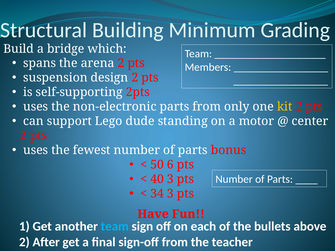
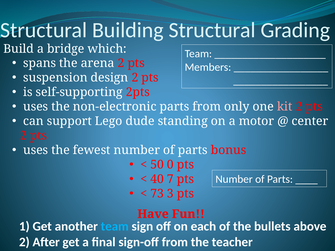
Building Minimum: Minimum -> Structural (212, 30)
kit colour: yellow -> pink (285, 107)
6: 6 -> 0 (170, 165)
40 3: 3 -> 7 (170, 179)
34: 34 -> 73 (157, 194)
